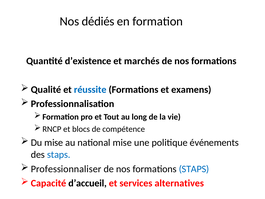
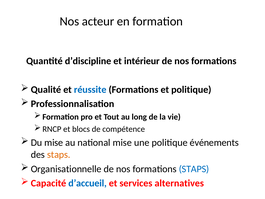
dédiés: dédiés -> acteur (98, 21)
d’existence: d’existence -> d’discipline (88, 61)
marchés: marchés -> intérieur (142, 61)
et examens: examens -> politique (191, 89)
staps colour: blue -> orange (59, 154)
Professionnaliser: Professionnaliser -> Organisationnelle (66, 169)
d’accueil colour: black -> blue (88, 183)
